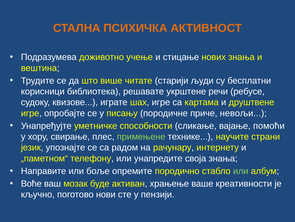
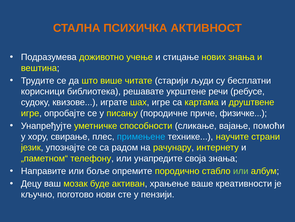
невољи: невољи -> физичке (243, 113)
примењене colour: light green -> light blue (141, 136)
Воће: Воће -> Децу (31, 183)
